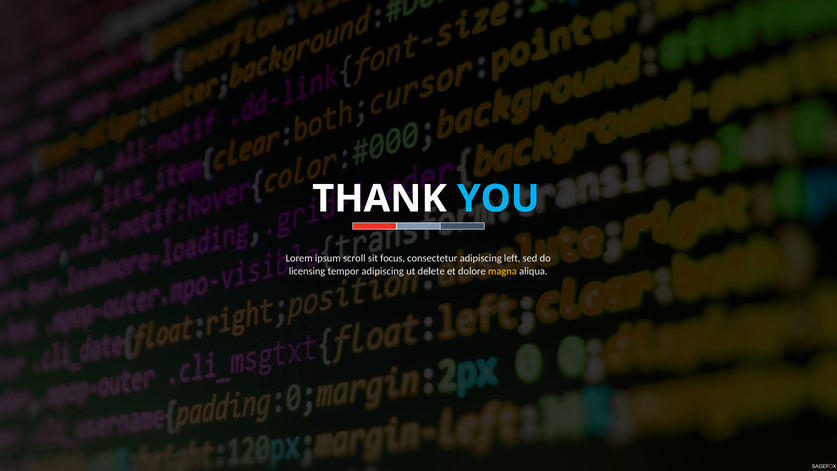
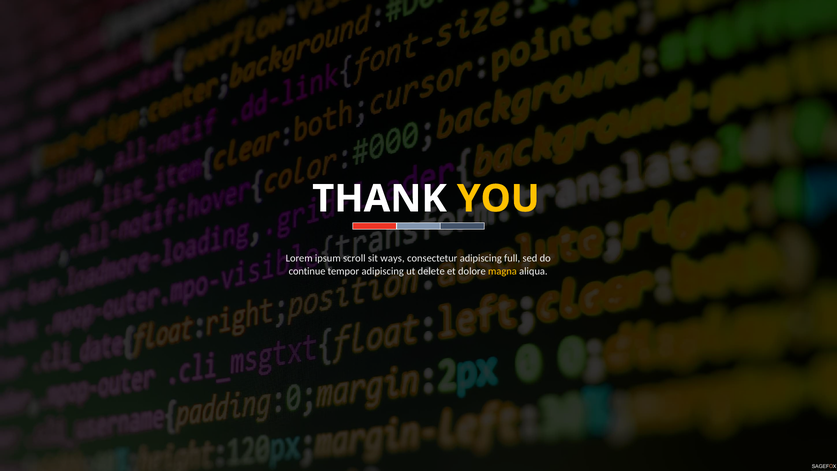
YOU colour: light blue -> yellow (498, 199)
focus: focus -> ways (393, 258)
left: left -> full (512, 258)
licensing: licensing -> continue (307, 271)
